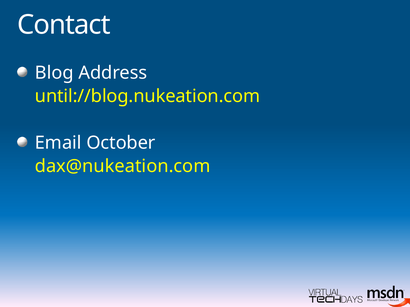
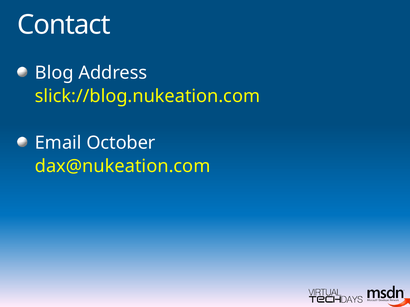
until://blog.nukeation.com: until://blog.nukeation.com -> slick://blog.nukeation.com (147, 96)
